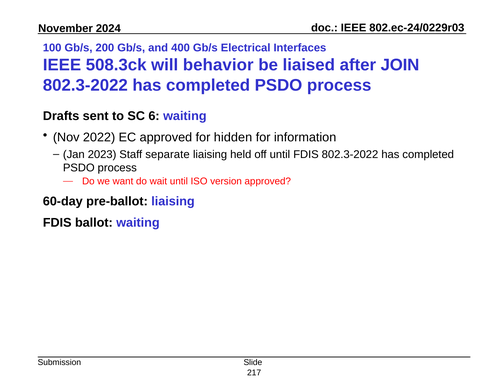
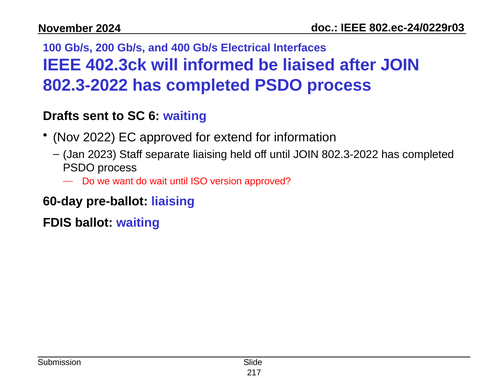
508.3ck: 508.3ck -> 402.3ck (116, 65)
behavior: behavior -> informed (218, 65)
hidden: hidden -> extend (233, 137)
until FDIS: FDIS -> JOIN (306, 154)
